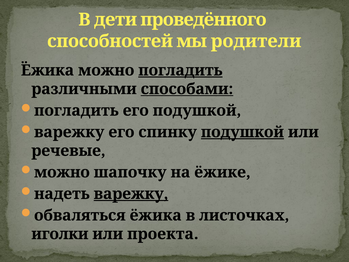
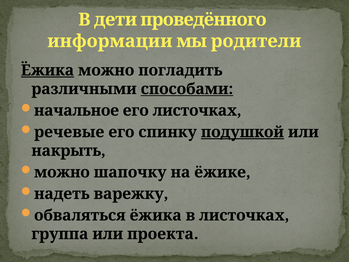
способностей: способностей -> информации (110, 41)
Ёжика underline: none -> present (47, 70)
погладить underline: present -> none (180, 70)
погладить: погладить -> начальное (76, 110)
его подушкой: подушкой -> листочках (197, 110)
варежку: варежку -> речевые (69, 132)
речевые: речевые -> накрыть (68, 151)
варежку underline: present -> none (131, 194)
иголки: иголки -> группа (60, 234)
